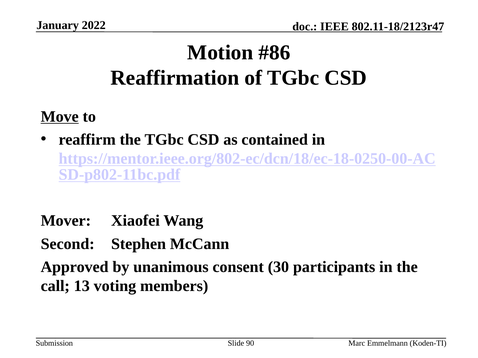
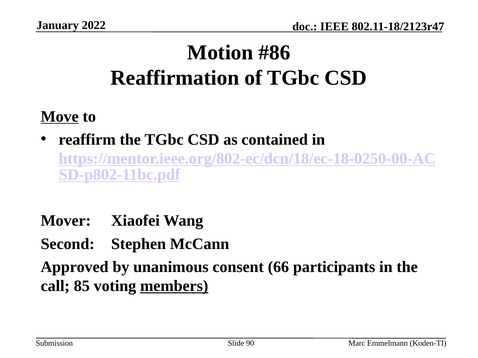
30: 30 -> 66 (278, 267)
13: 13 -> 85 (82, 286)
members underline: none -> present (174, 286)
